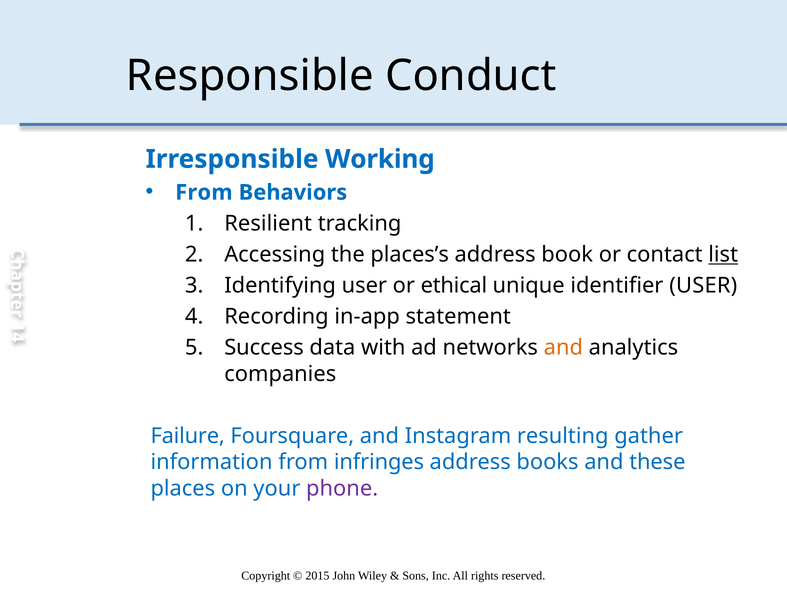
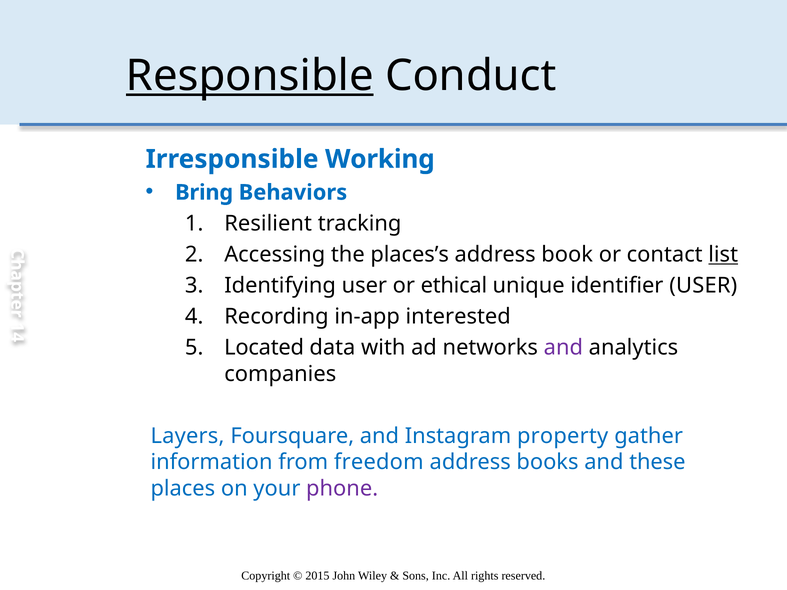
Responsible underline: none -> present (250, 76)
From: From -> Bring (204, 193)
statement: statement -> interested (458, 317)
Success: Success -> Located (264, 348)
and colour: orange -> purple (563, 348)
Failure: Failure -> Layers (187, 436)
resulting: resulting -> property (563, 436)
infringes: infringes -> freedom (379, 462)
